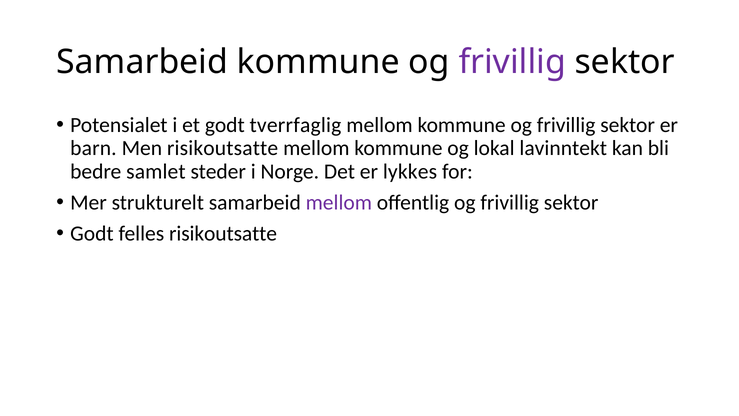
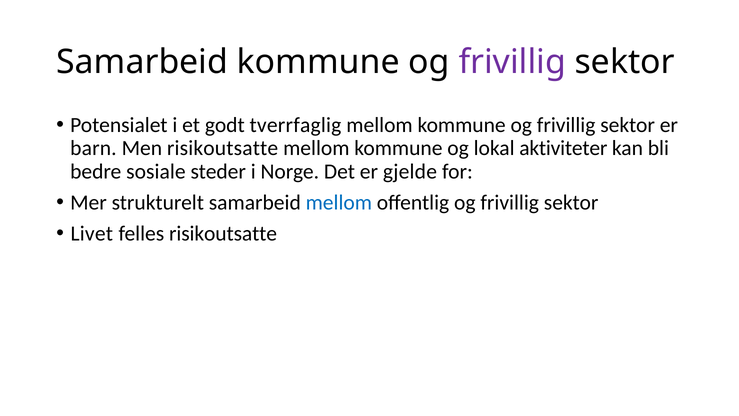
lavinntekt: lavinntekt -> aktiviteter (563, 148)
samlet: samlet -> sosiale (156, 172)
lykkes: lykkes -> gjelde (410, 172)
mellom colour: purple -> blue (339, 202)
Godt: Godt -> Livet (92, 233)
